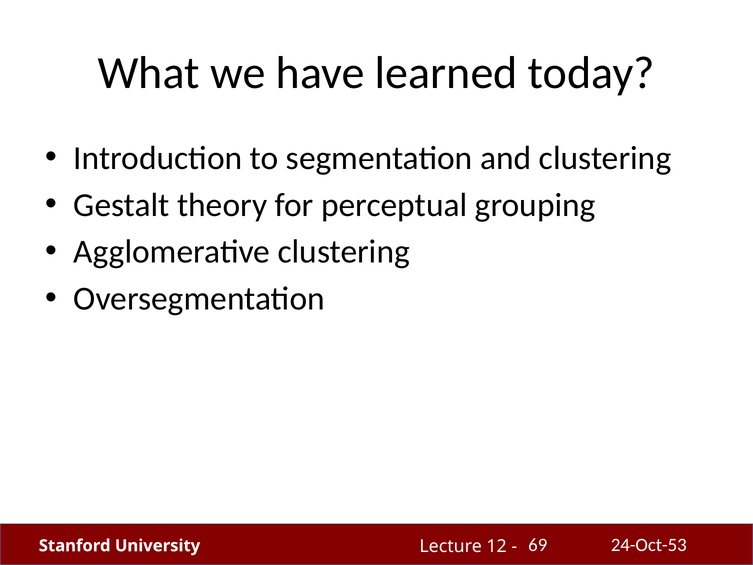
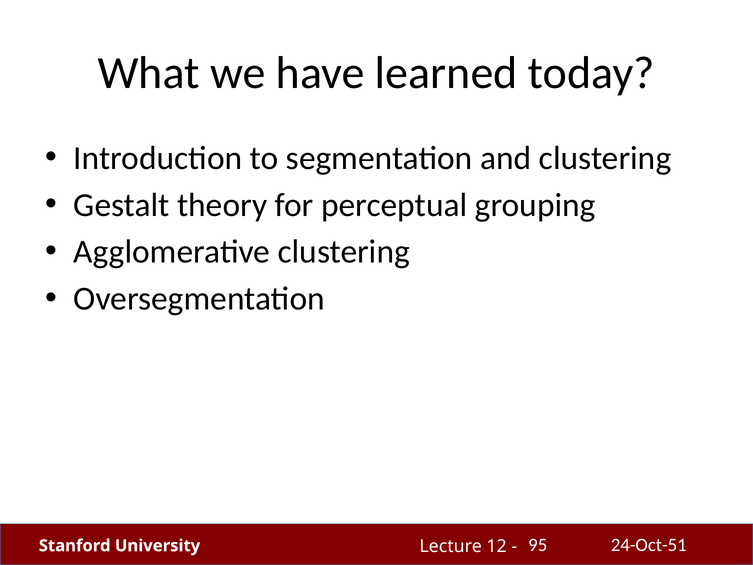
24-Oct-53: 24-Oct-53 -> 24-Oct-51 (649, 545)
69: 69 -> 95 (538, 545)
